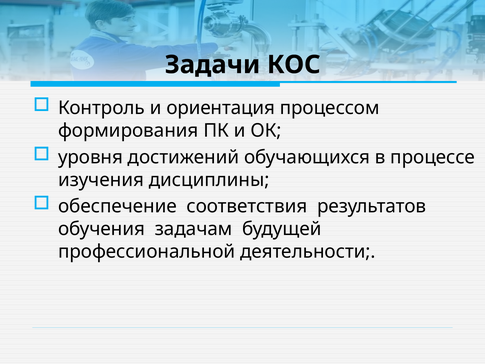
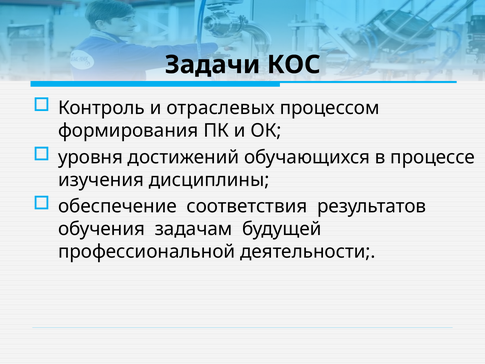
ориентация: ориентация -> отраслевых (221, 108)
